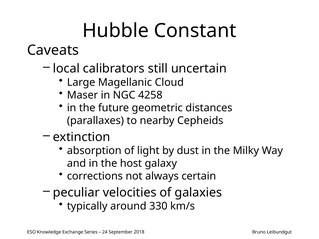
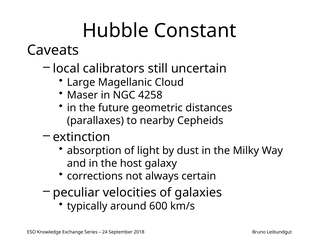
330: 330 -> 600 (158, 206)
